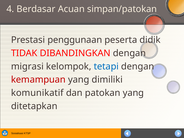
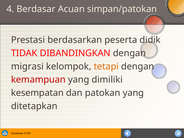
penggunaan: penggunaan -> berdasarkan (75, 40)
tetapi colour: blue -> orange (106, 66)
komunikatif: komunikatif -> kesempatan (37, 93)
